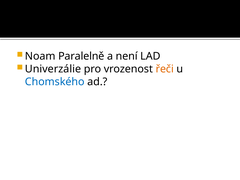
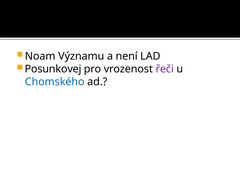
Paralelně: Paralelně -> Významu (81, 56)
Univerzálie: Univerzálie -> Posunkovej (53, 69)
řeči colour: orange -> purple (165, 69)
